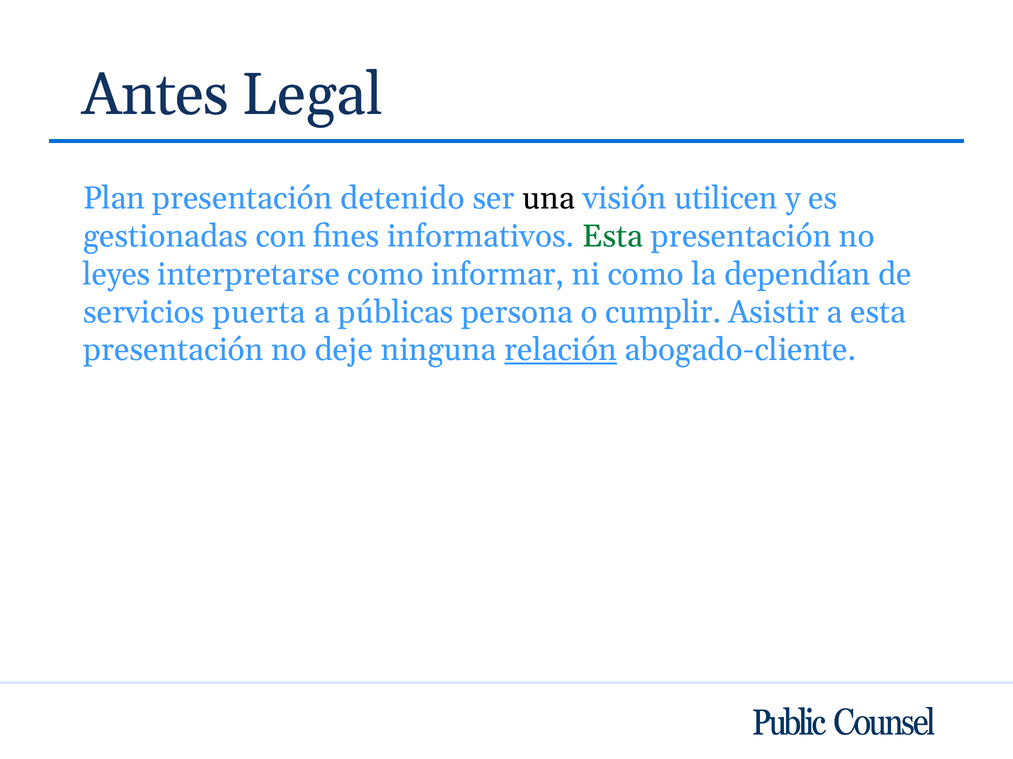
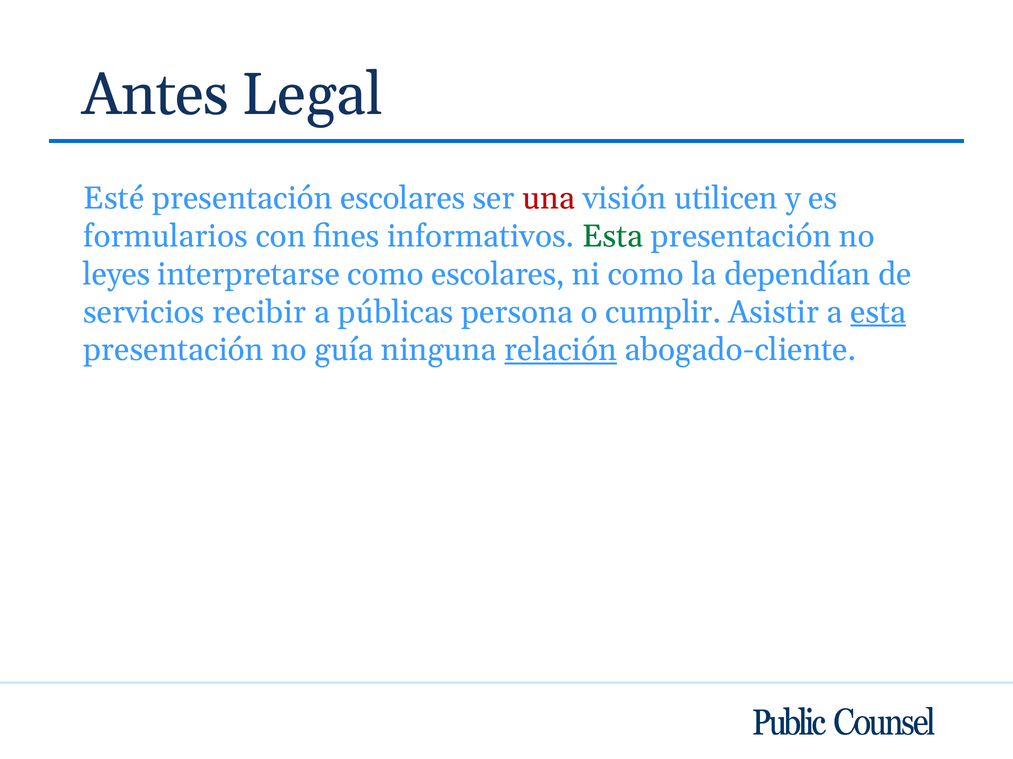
Plan: Plan -> Esté (114, 198)
presentación detenido: detenido -> escolares (403, 198)
una colour: black -> red (549, 198)
gestionadas: gestionadas -> formularios (166, 236)
como informar: informar -> escolares (498, 274)
puerta: puerta -> recibir (259, 312)
esta underline: none -> present (878, 312)
deje: deje -> guía (344, 350)
